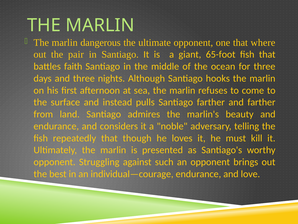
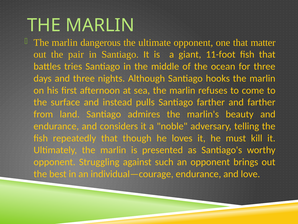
where: where -> matter (263, 42)
65-foot: 65-foot -> 11-foot (221, 54)
faith: faith -> tries (73, 66)
